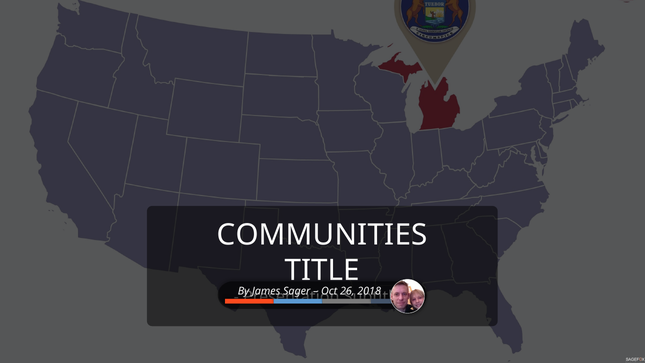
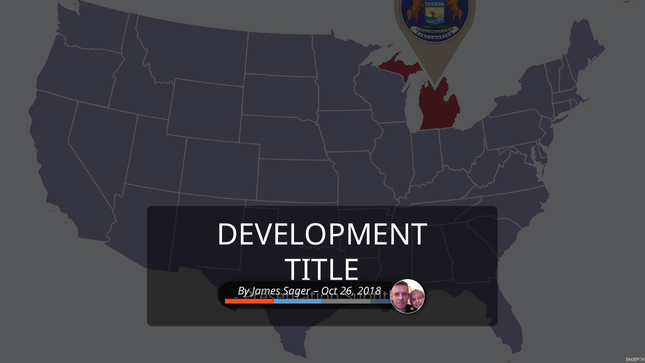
COMMUNITIES: COMMUNITIES -> DEVELOPMENT (322, 235)
